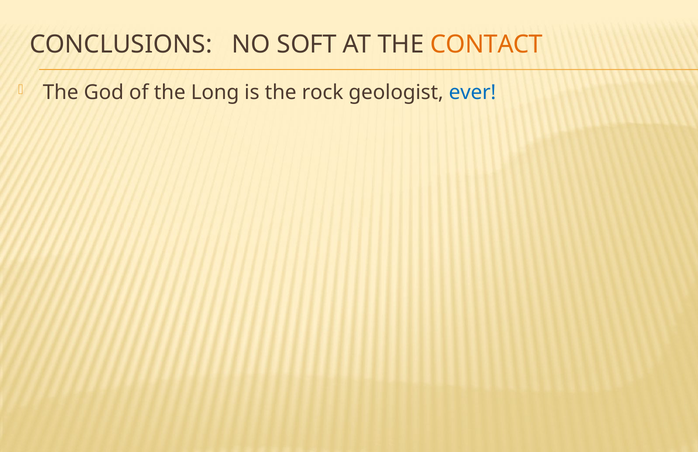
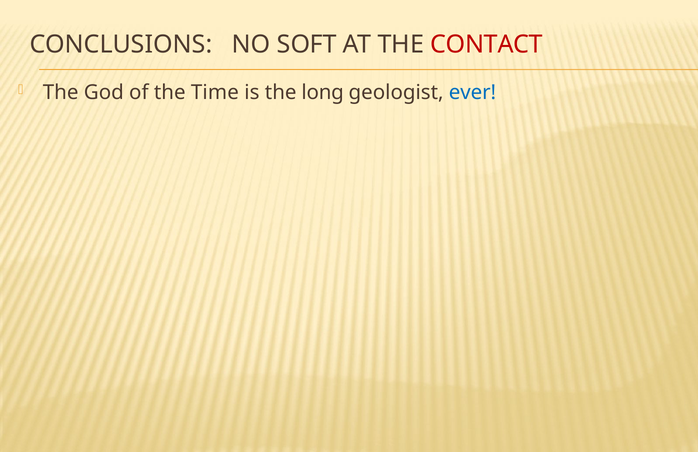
CONTACT colour: orange -> red (486, 44)
Long: Long -> Time (215, 92)
rock: rock -> long (323, 92)
